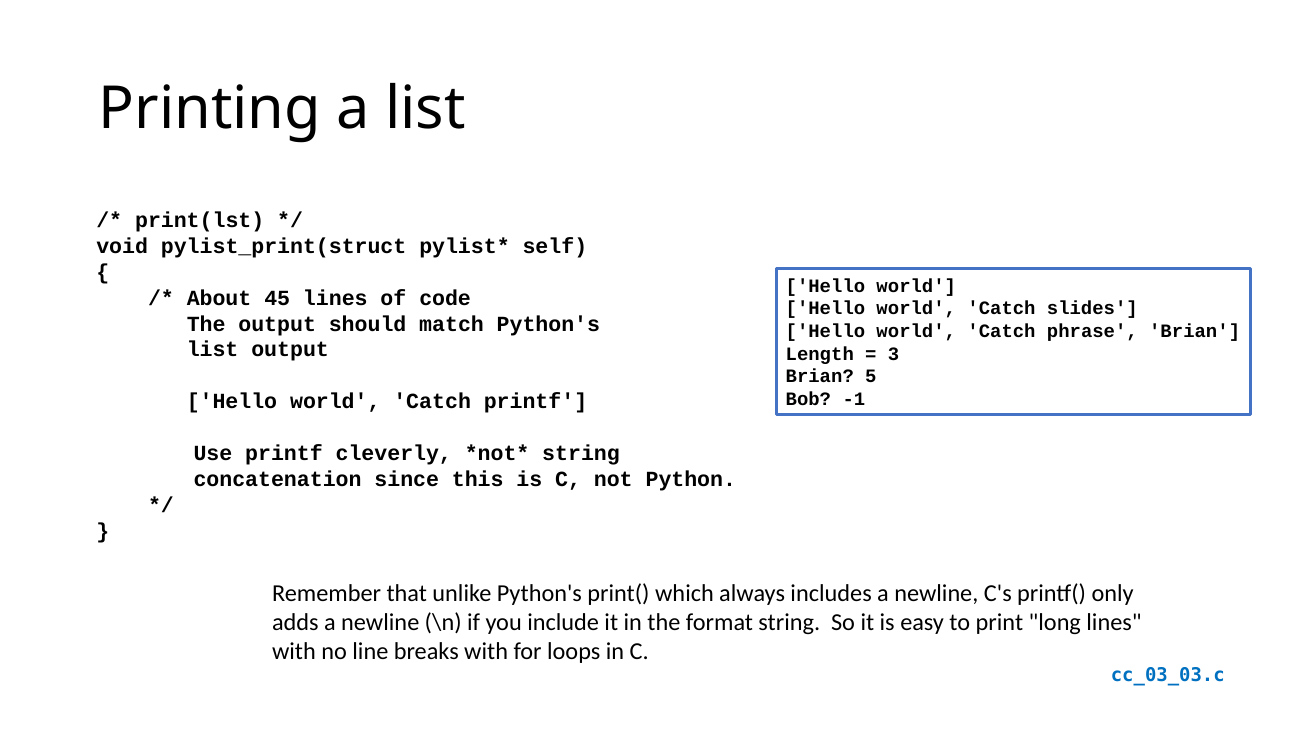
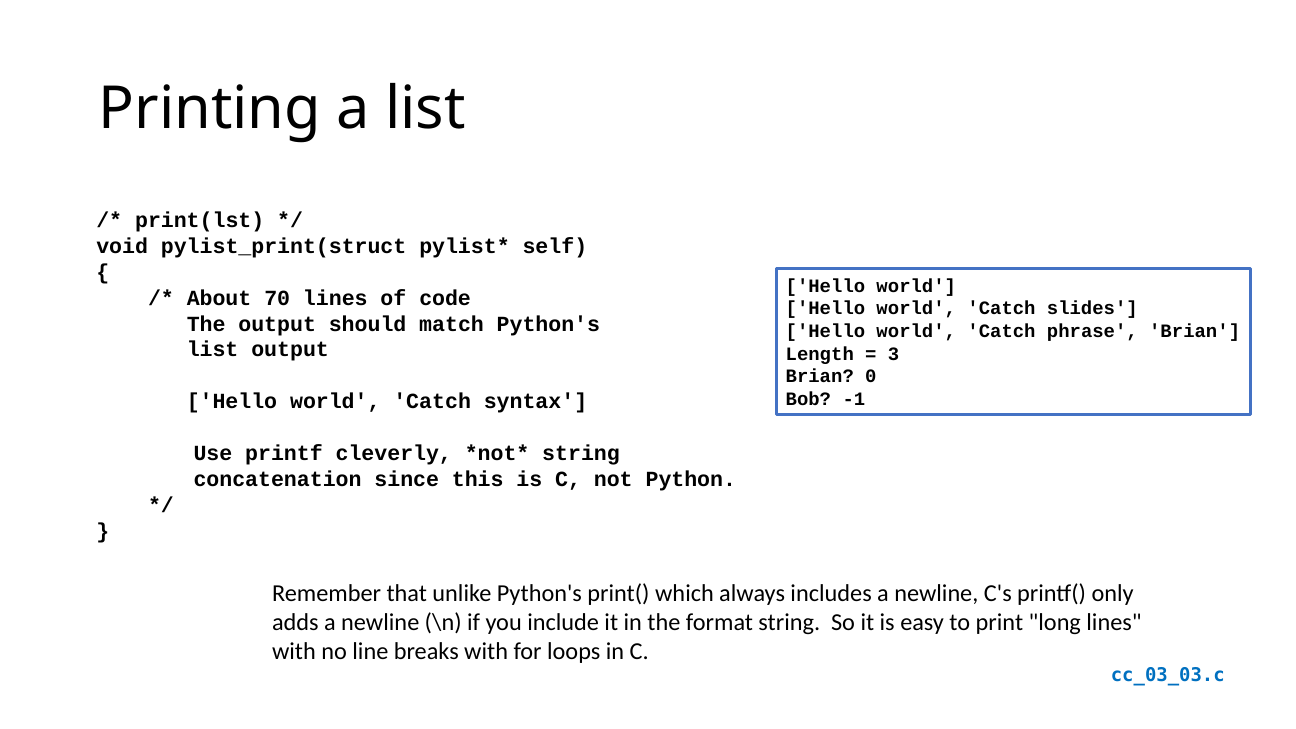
45: 45 -> 70 (277, 298)
5: 5 -> 0 (871, 377)
Catch printf: printf -> syntax (535, 402)
